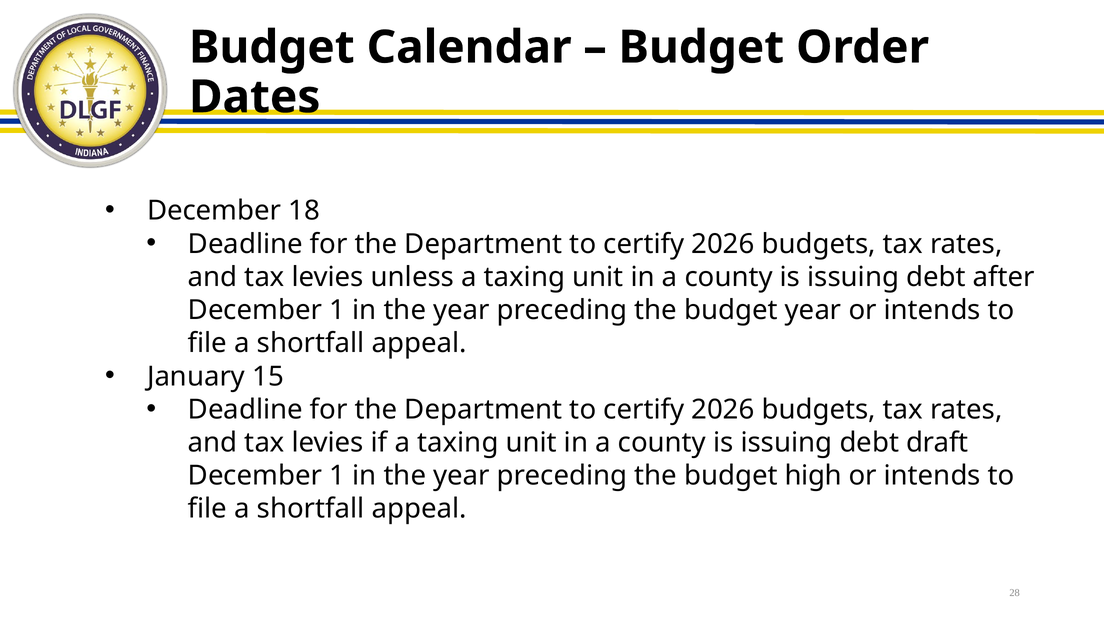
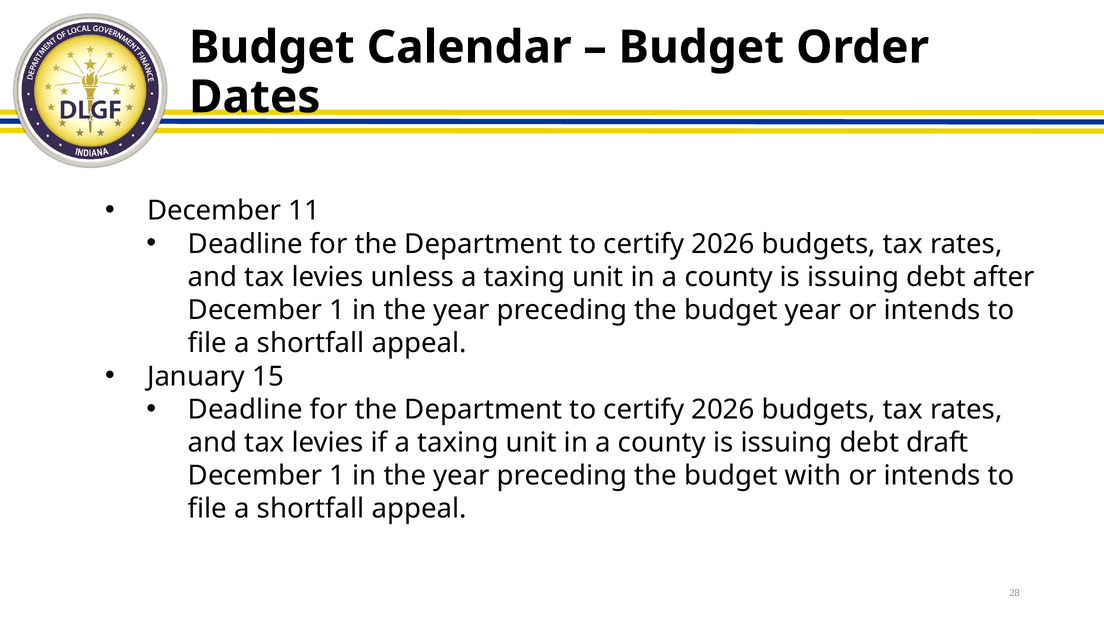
18: 18 -> 11 (304, 211)
high: high -> with (813, 476)
